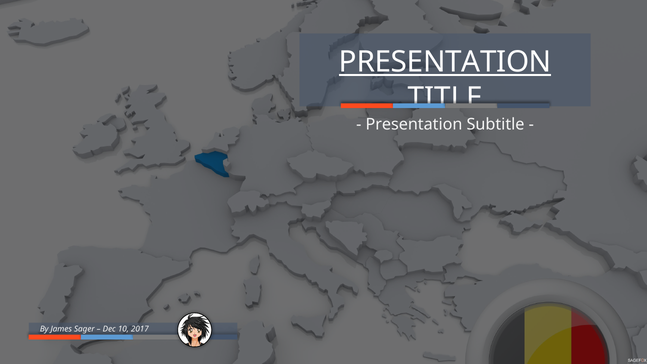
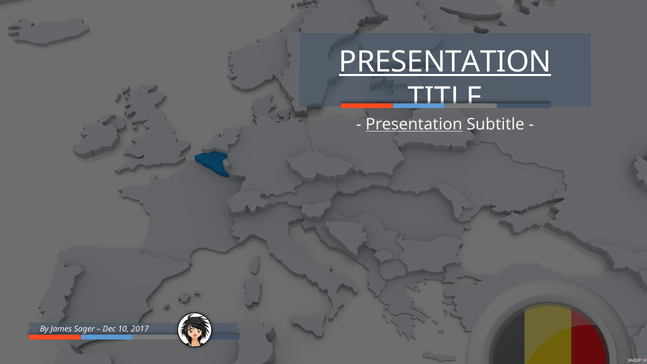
Presentation underline: none -> present (414, 124)
